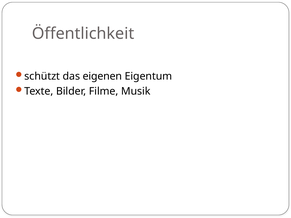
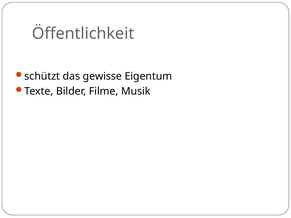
eigenen: eigenen -> gewisse (102, 76)
